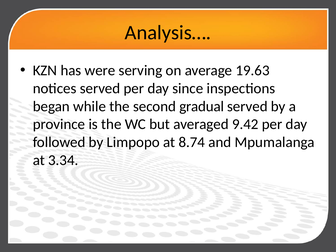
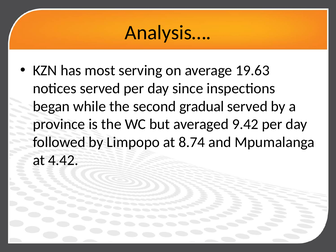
were: were -> most (100, 70)
3.34: 3.34 -> 4.42 (63, 160)
